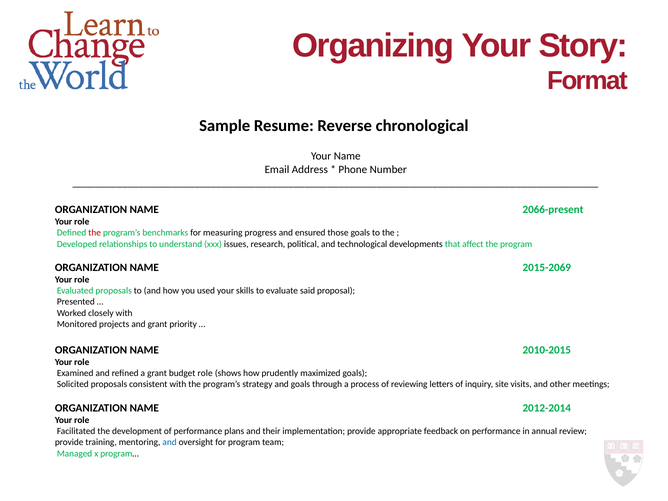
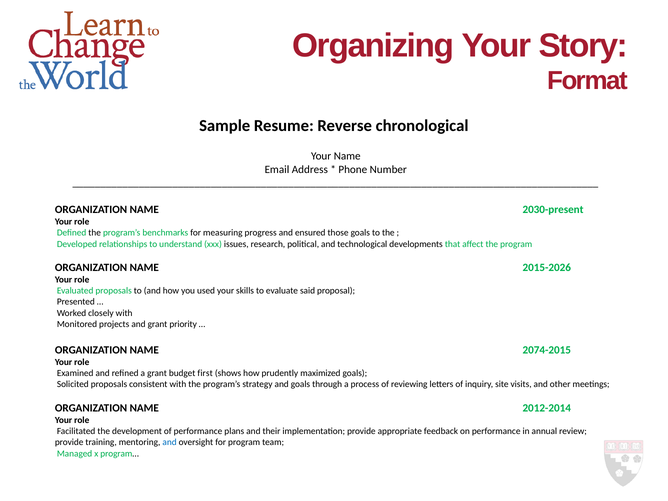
2066-present: 2066-present -> 2030-present (553, 210)
the colour: red -> black (95, 233)
2015-2069: 2015-2069 -> 2015-2026 (547, 267)
2010-2015: 2010-2015 -> 2074-2015 (547, 350)
budget role: role -> first (205, 373)
